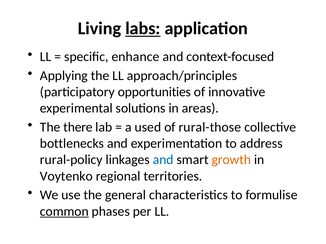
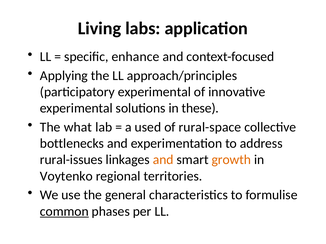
labs underline: present -> none (143, 29)
participatory opportunities: opportunities -> experimental (154, 92)
areas: areas -> these (200, 108)
there: there -> what (78, 127)
rural-those: rural-those -> rural-space (210, 127)
rural-policy: rural-policy -> rural-issues (71, 160)
and colour: blue -> orange (163, 160)
